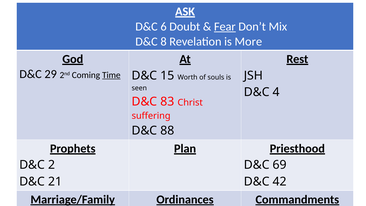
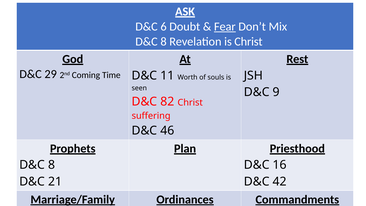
is More: More -> Christ (248, 41)
Time underline: present -> none (111, 75)
15: 15 -> 11 (167, 75)
4: 4 -> 9 (276, 92)
83: 83 -> 82 (167, 101)
88: 88 -> 46 (167, 131)
2: 2 -> 8 (52, 165)
69: 69 -> 16 (280, 165)
